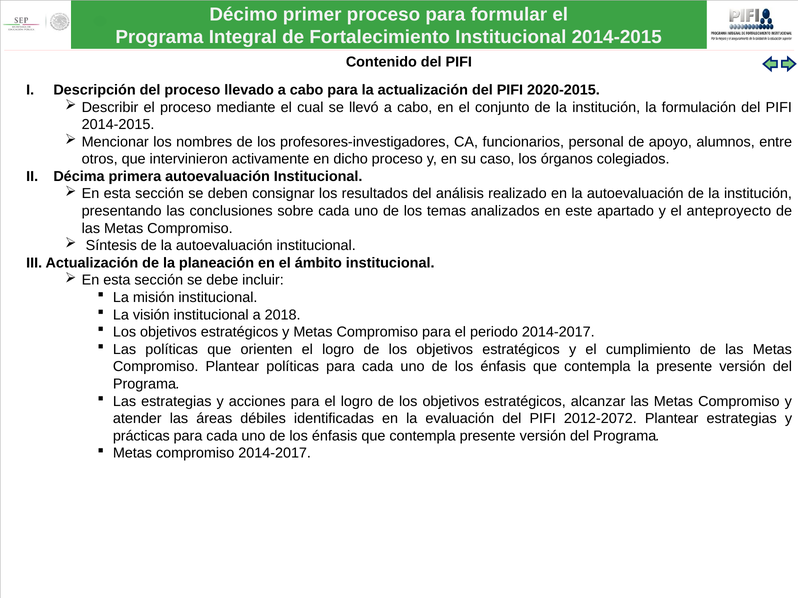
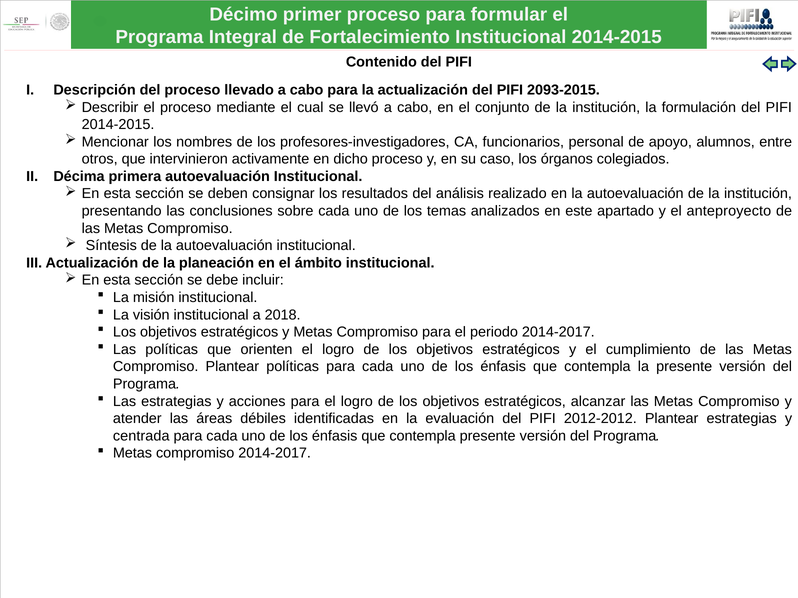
2020-2015: 2020-2015 -> 2093-2015 (563, 90)
2012-2072: 2012-2072 -> 2012-2012 (600, 419)
prácticas: prácticas -> centrada (141, 436)
